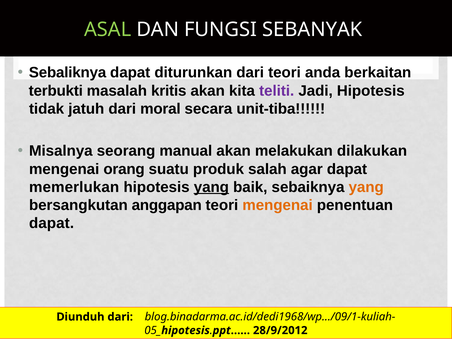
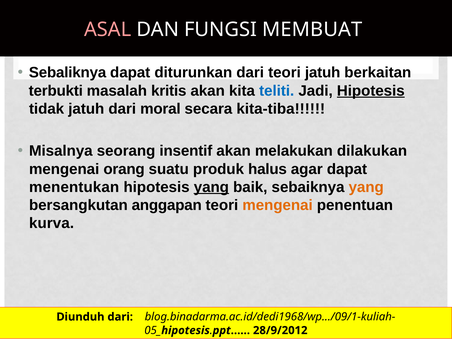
ASAL colour: light green -> pink (108, 30)
SEBANYAK: SEBANYAK -> MEMBUAT (312, 30)
teori anda: anda -> jatuh (323, 73)
teliti colour: purple -> blue (277, 91)
Hipotesis underline: none -> present (371, 91)
unit-tiba: unit-tiba -> kita-tiba (281, 109)
manual: manual -> insentif (186, 151)
salah: salah -> halus (267, 169)
memerlukan: memerlukan -> menentukan (74, 187)
dapat: dapat -> kurva (52, 223)
